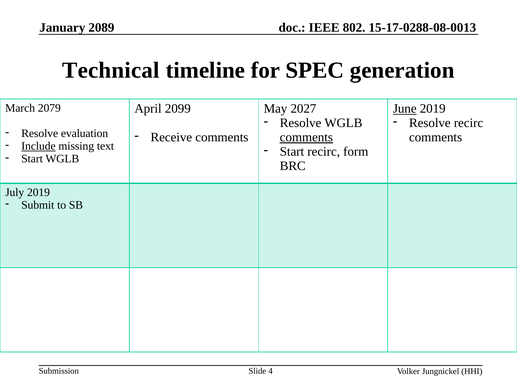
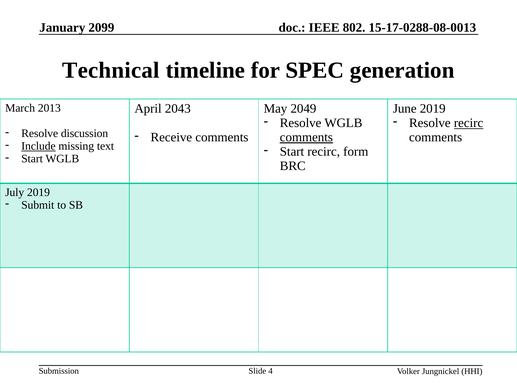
2089: 2089 -> 2099 (101, 28)
2079: 2079 -> 2013 (49, 108)
2099: 2099 -> 2043 (178, 109)
2027: 2027 -> 2049 (303, 109)
June underline: present -> none (405, 109)
recirc underline: none -> present (469, 123)
evaluation: evaluation -> discussion (85, 134)
